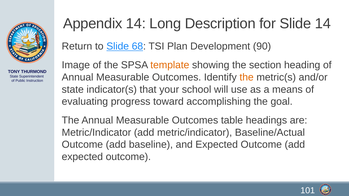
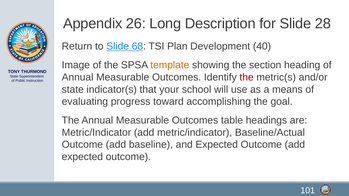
Appendix 14: 14 -> 26 (136, 24)
Slide 14: 14 -> 28 (323, 24)
90: 90 -> 40 (262, 46)
the colour: orange -> red (247, 77)
